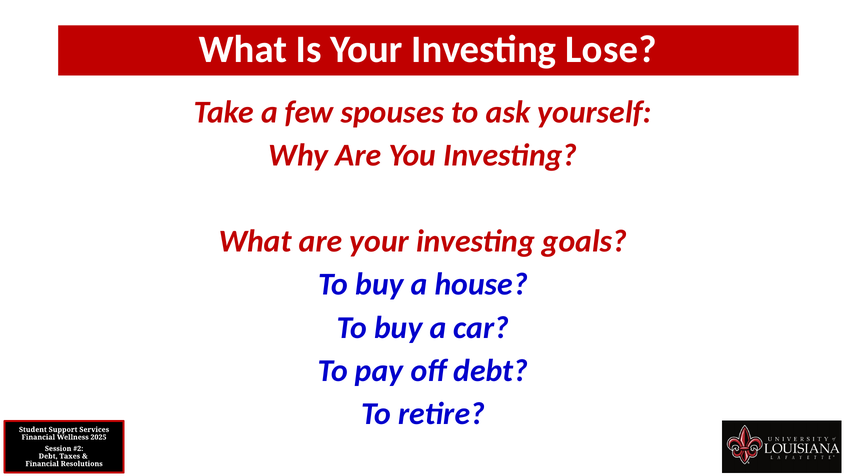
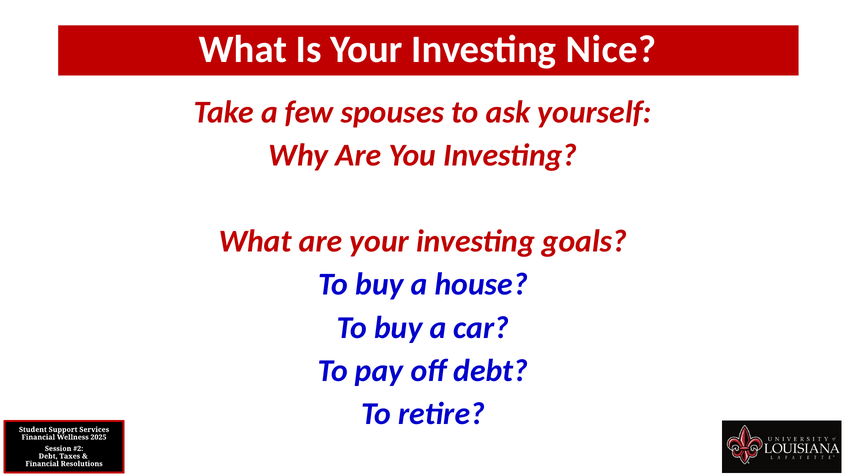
Lose: Lose -> Nice (611, 49)
